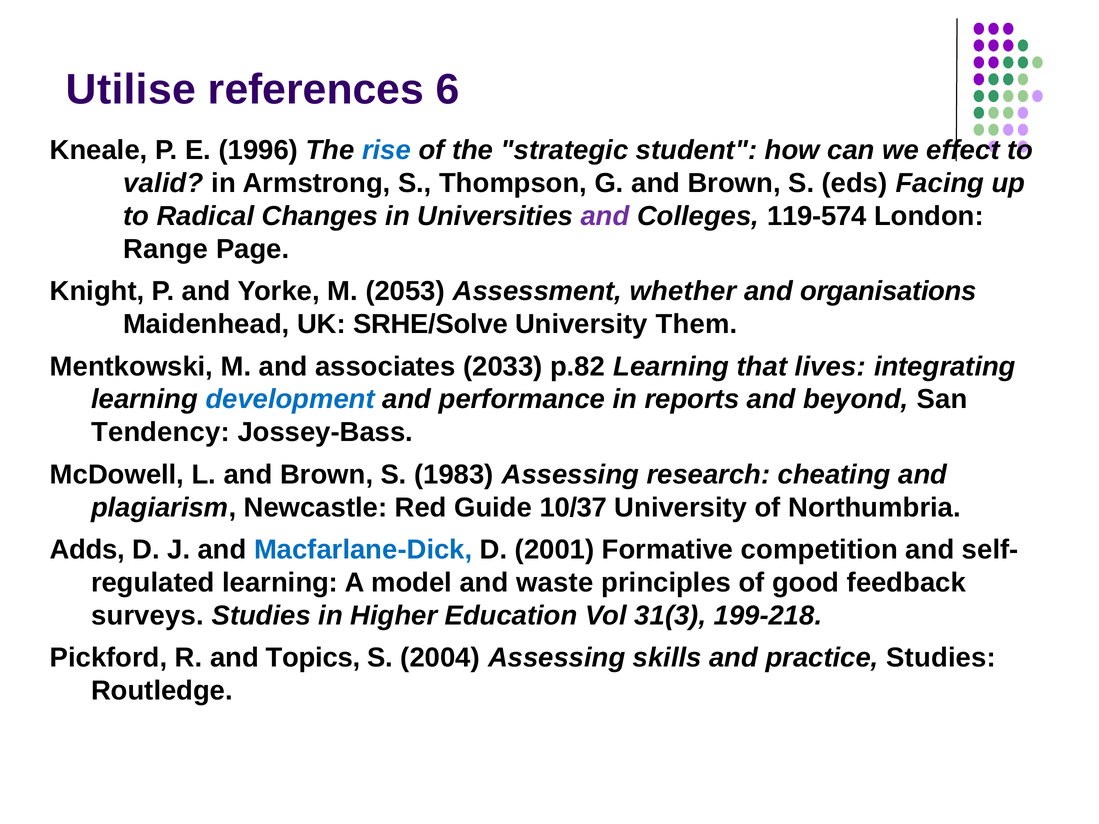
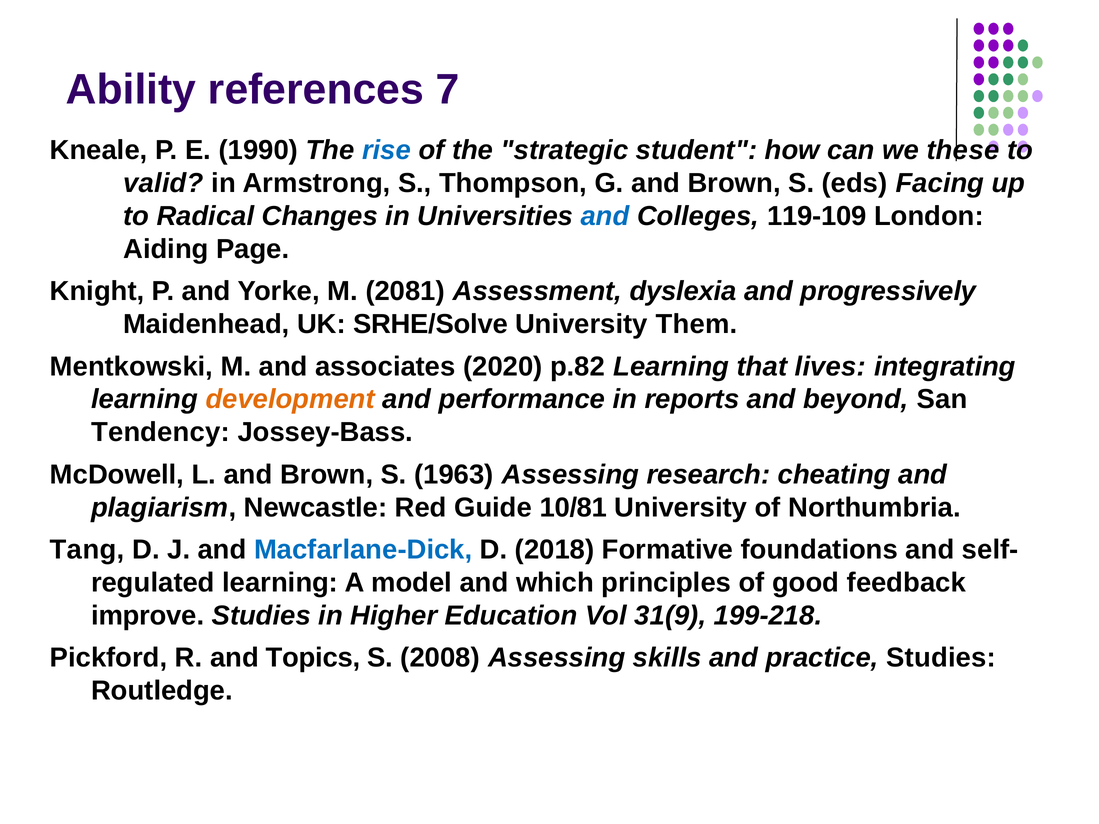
Utilise: Utilise -> Ability (131, 90)
6: 6 -> 7 (447, 90)
1996: 1996 -> 1990 (258, 150)
effect: effect -> these (963, 150)
and colour: purple -> blue (605, 216)
119-574: 119-574 -> 119-109 (817, 216)
Range: Range -> Aiding (166, 249)
2053: 2053 -> 2081 (405, 291)
whether: whether -> dyslexia (683, 291)
organisations: organisations -> progressively (888, 291)
2033: 2033 -> 2020 (503, 367)
development colour: blue -> orange (290, 400)
1983: 1983 -> 1963 (454, 475)
10/37: 10/37 -> 10/81 (573, 508)
Adds: Adds -> Tang (87, 550)
2001: 2001 -> 2018 (555, 550)
competition: competition -> foundations (819, 550)
waste: waste -> which (555, 583)
surveys: surveys -> improve (148, 616)
31(3: 31(3 -> 31(9 (670, 616)
2004: 2004 -> 2008 (440, 658)
